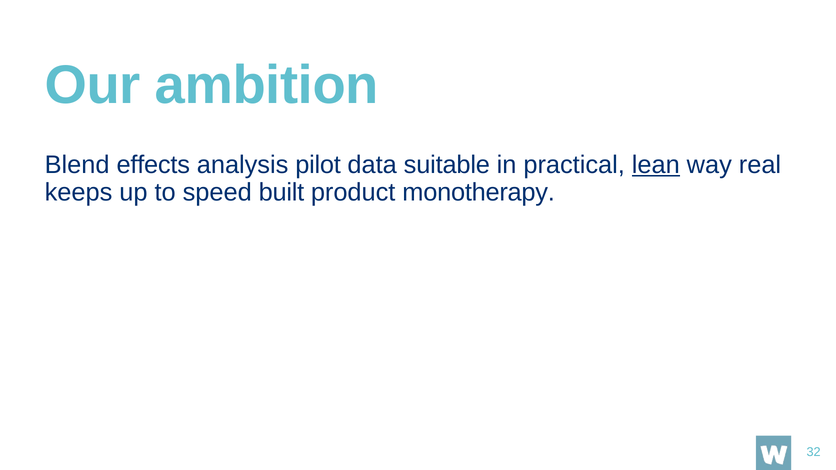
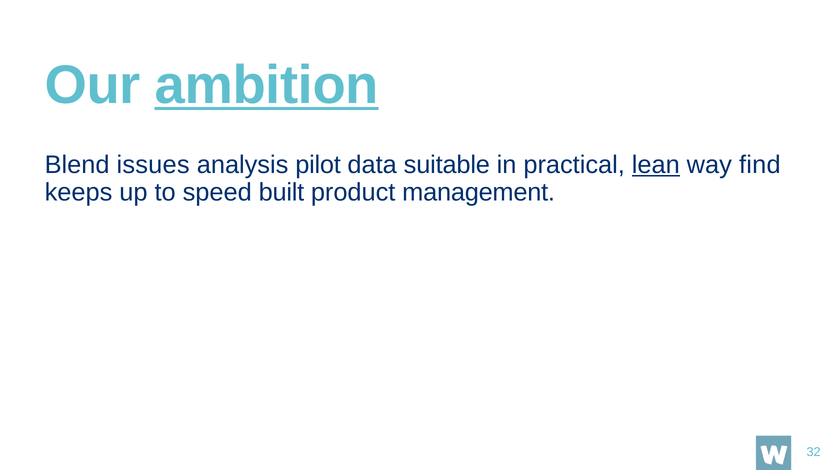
ambition underline: none -> present (267, 85)
effects: effects -> issues (153, 165)
real: real -> find (760, 165)
monotherapy: monotherapy -> management (479, 192)
